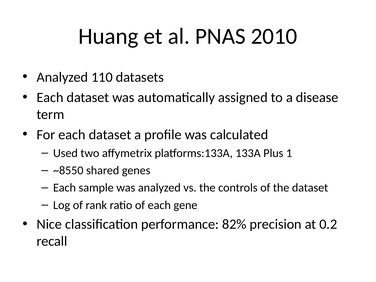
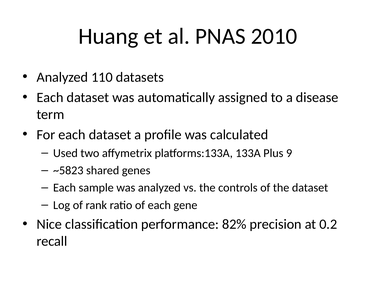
1: 1 -> 9 (289, 153)
~8550: ~8550 -> ~5823 (68, 170)
